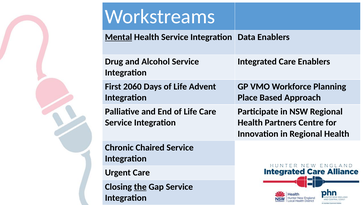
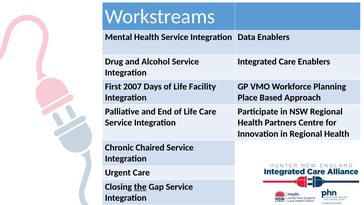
Mental underline: present -> none (119, 37)
2060: 2060 -> 2007 (132, 86)
Advent: Advent -> Facility (202, 86)
